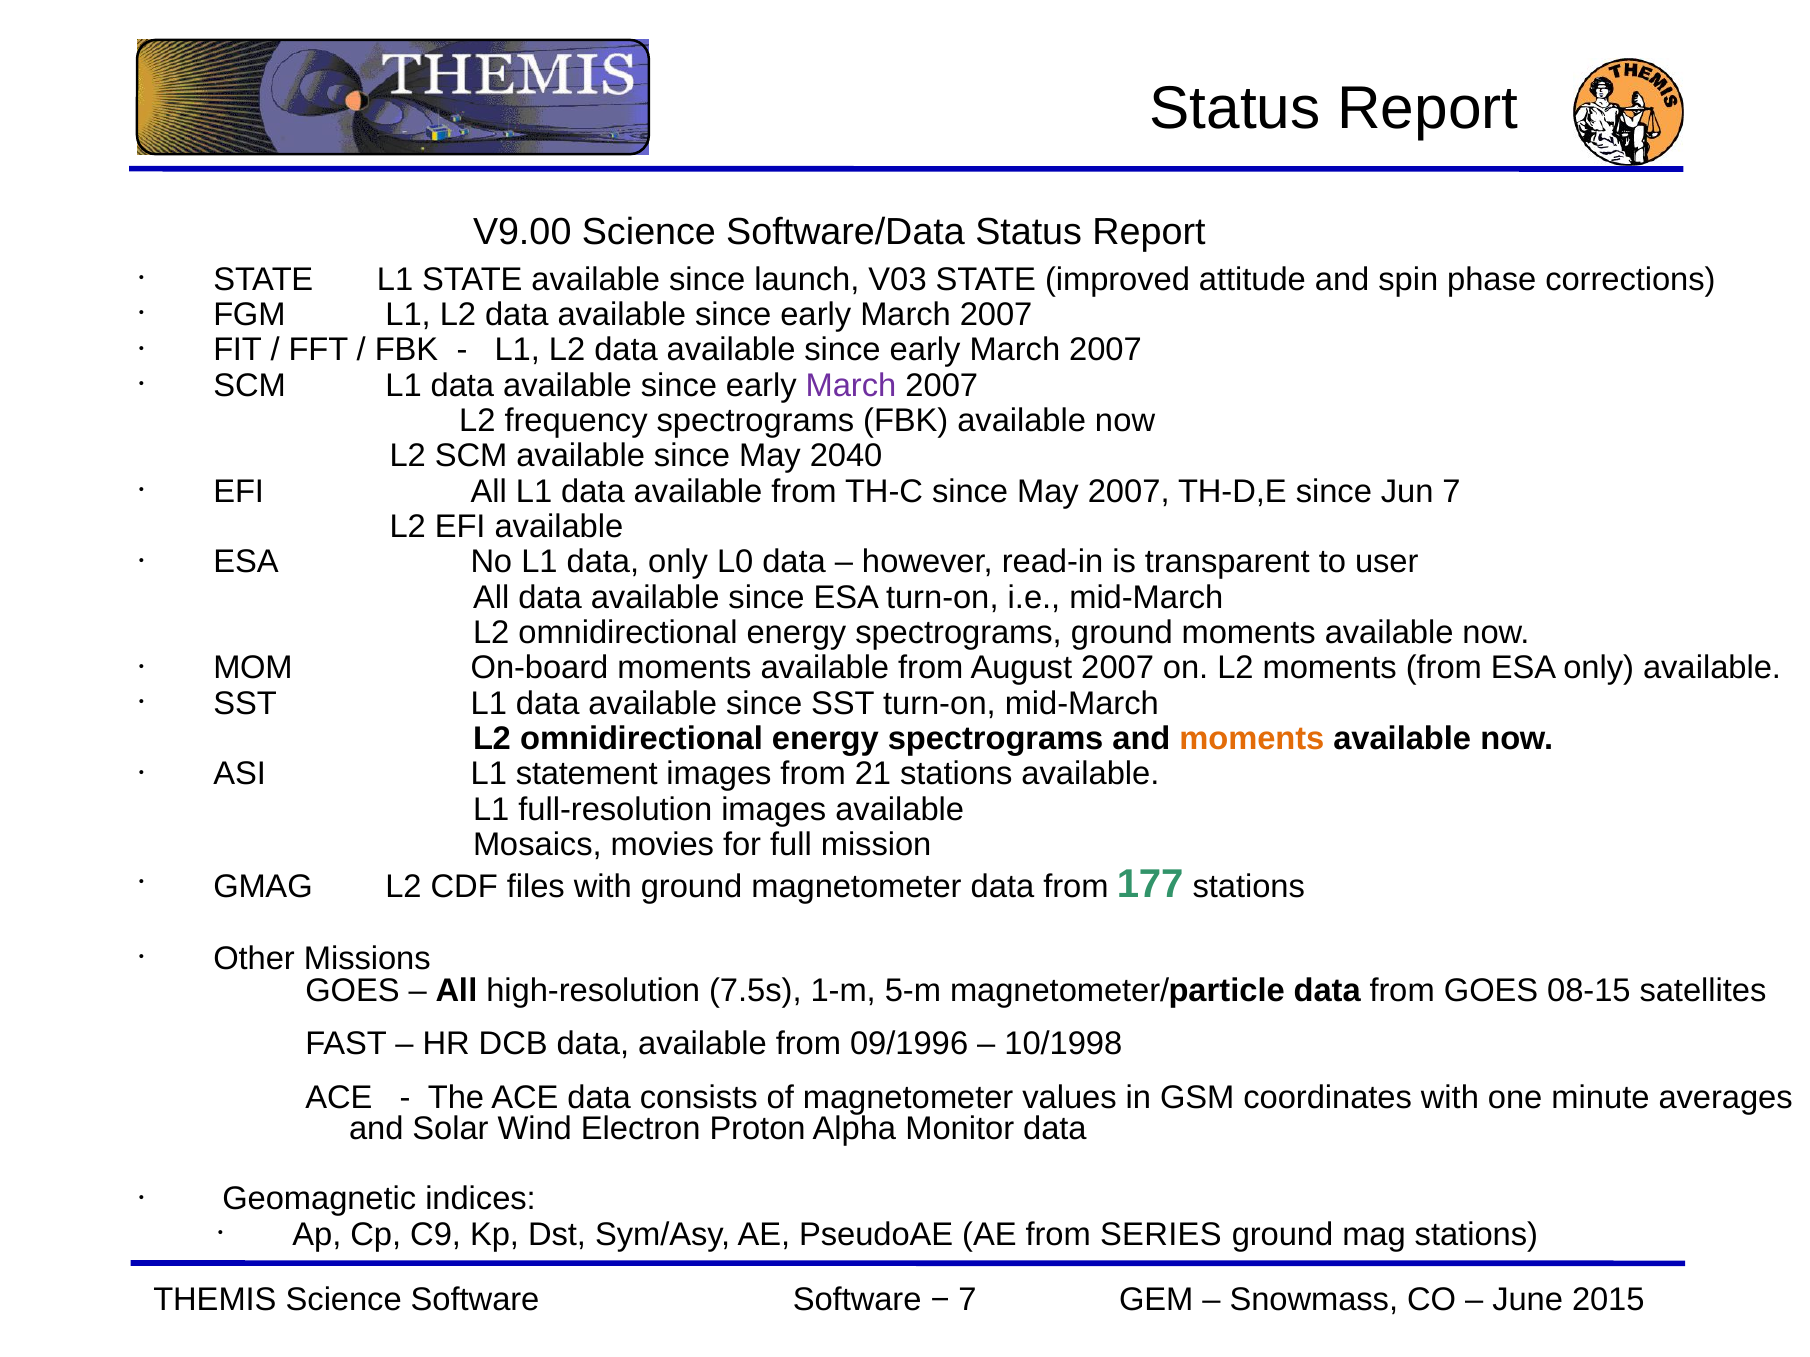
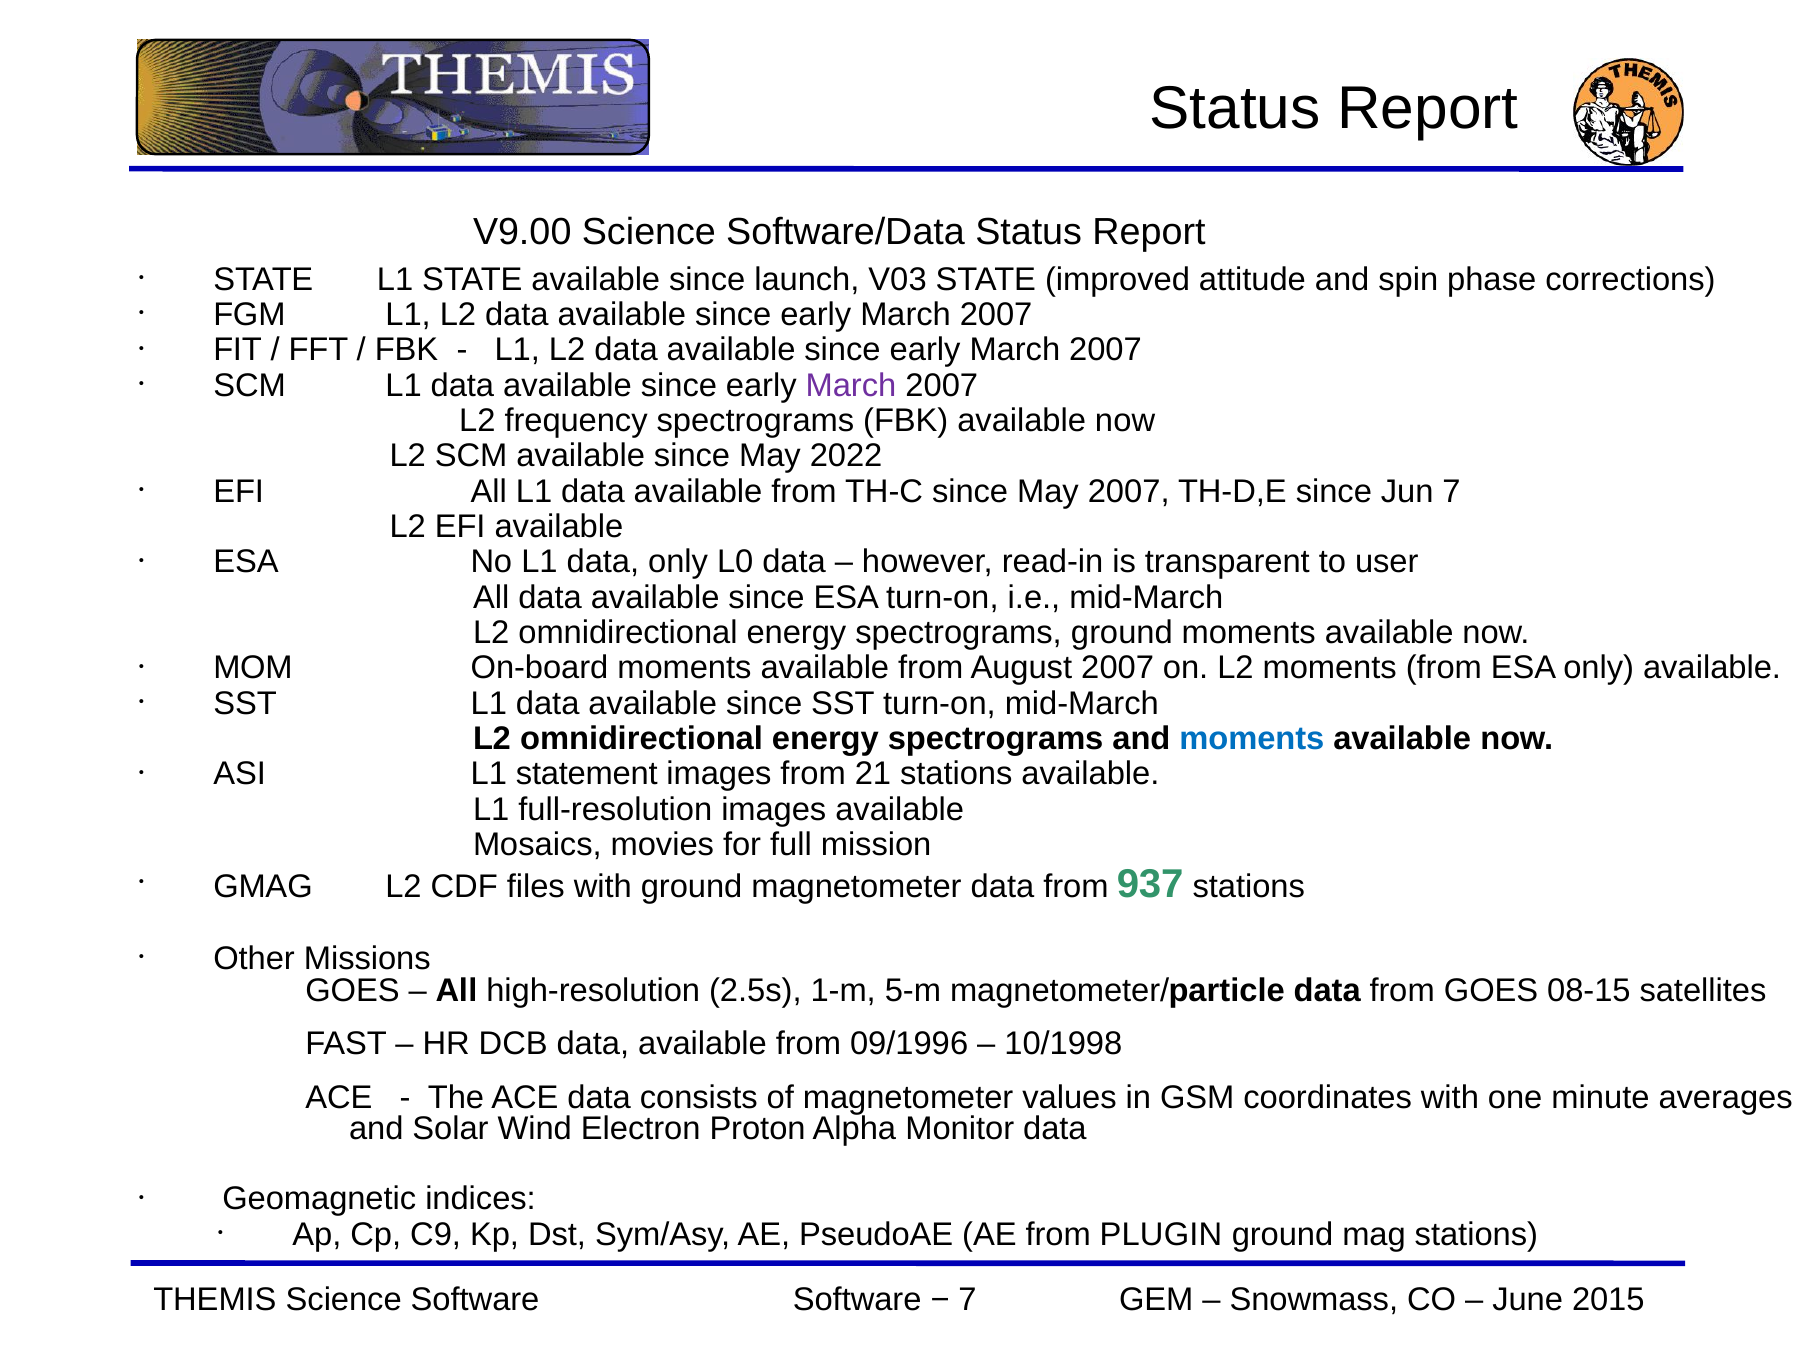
2040: 2040 -> 2022 (846, 456)
moments colour: orange -> blue (1252, 739)
177: 177 -> 937 (1150, 884)
7.5s: 7.5s -> 2.5s (755, 991)
SERIES: SERIES -> PLUGIN (1161, 1235)
